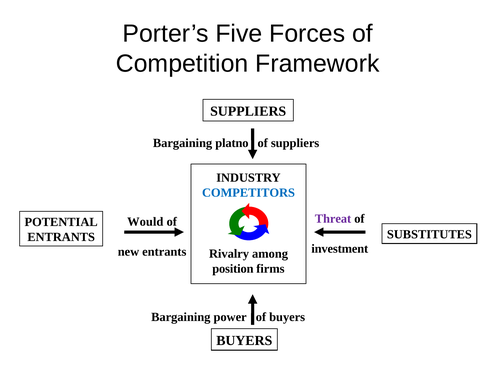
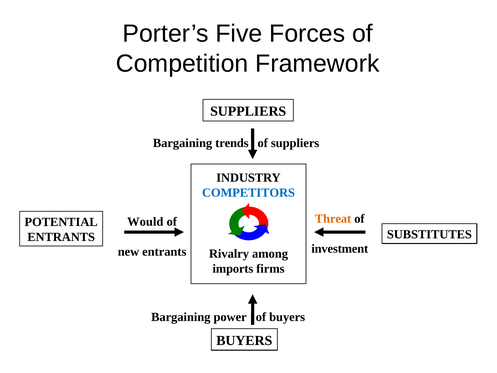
platno: platno -> trends (232, 143)
Threat colour: purple -> orange (333, 219)
position: position -> imports (233, 268)
